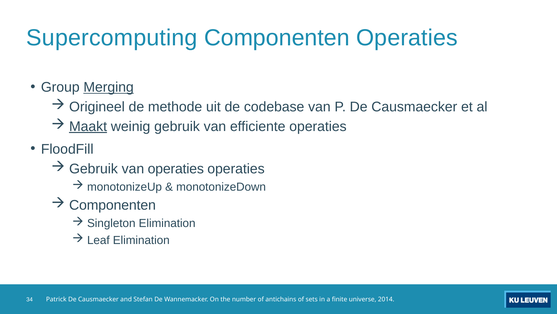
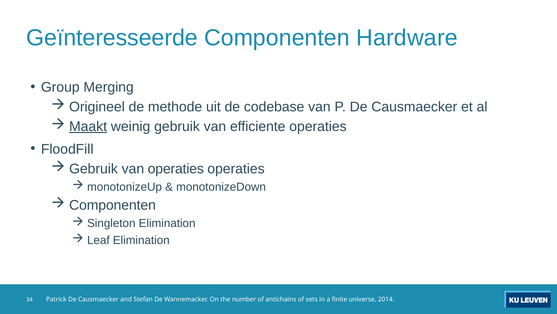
Supercomputing: Supercomputing -> Geïnteresseerde (112, 38)
Componenten Operaties: Operaties -> Hardware (407, 38)
Merging underline: present -> none (109, 87)
